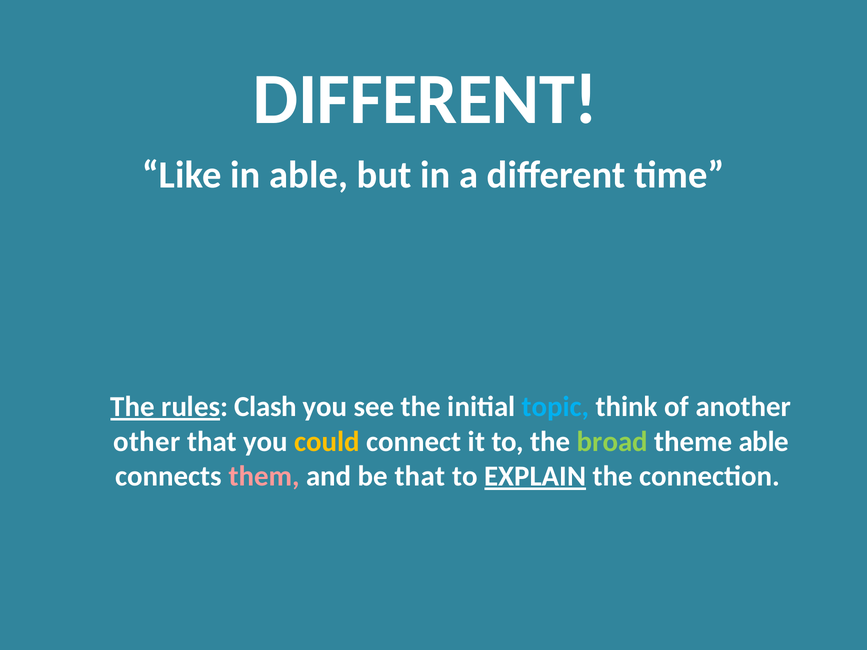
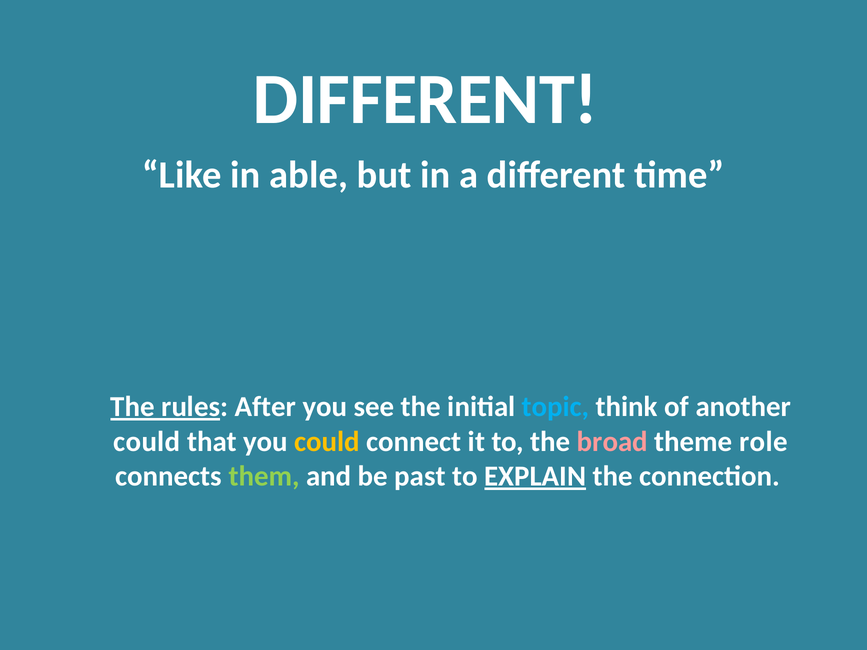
Clash: Clash -> After (265, 407)
other: other -> could (147, 442)
broad colour: light green -> pink (612, 442)
theme able: able -> role (763, 442)
them colour: pink -> light green (264, 476)
be that: that -> past (420, 476)
